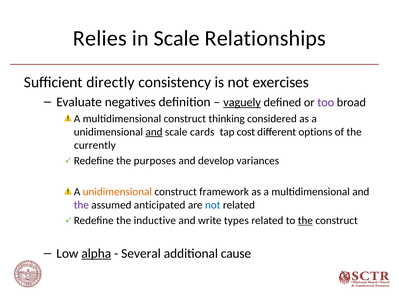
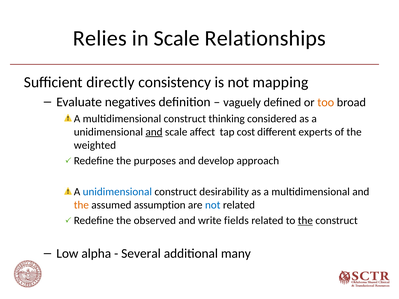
exercises: exercises -> mapping (281, 82)
vaguely underline: present -> none (242, 102)
too colour: purple -> orange (326, 102)
cards: cards -> affect (202, 132)
options: options -> experts (315, 132)
currently: currently -> weighted (95, 145)
variances: variances -> approach (258, 161)
unidimensional colour: orange -> blue (117, 192)
framework: framework -> desirability (224, 192)
the colour: purple -> orange (81, 205)
anticipated: anticipated -> assumption (160, 205)
inductive: inductive -> observed (155, 221)
types: types -> fields (236, 221)
alpha underline: present -> none (96, 254)
cause: cause -> many (236, 254)
